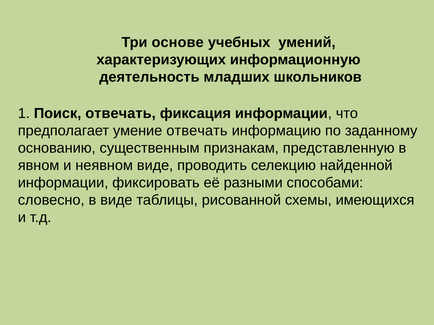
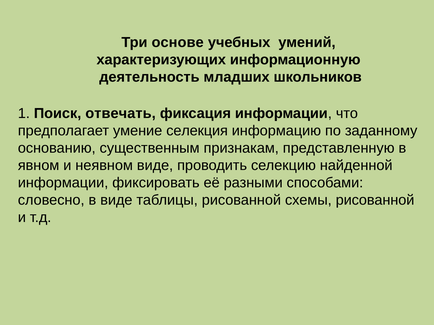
умение отвечать: отвечать -> селекция (197, 131)
схемы имеющихся: имеющихся -> рисованной (375, 200)
